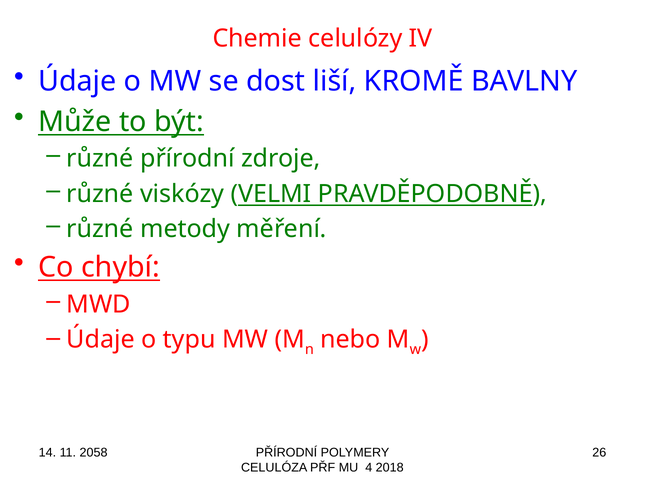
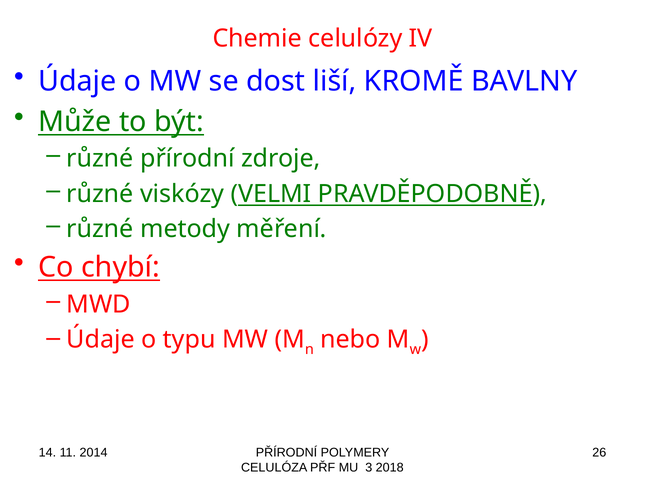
2058: 2058 -> 2014 (94, 452)
4: 4 -> 3 (369, 467)
